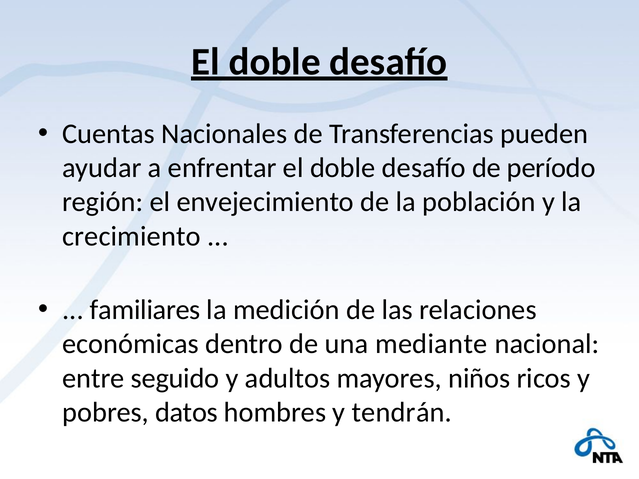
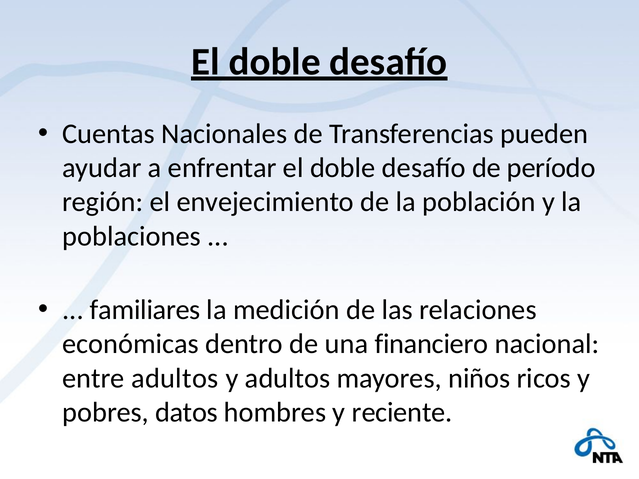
crecimiento: crecimiento -> poblaciones (132, 236)
mediante: mediante -> financiero (432, 344)
entre seguido: seguido -> adultos (175, 378)
tendrán: tendrán -> reciente (402, 412)
